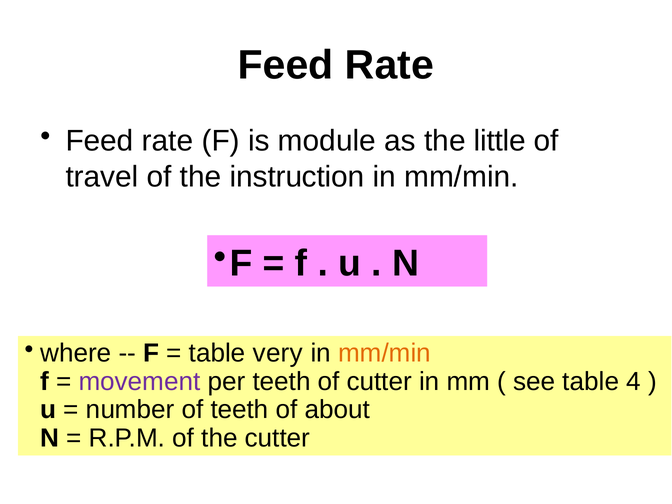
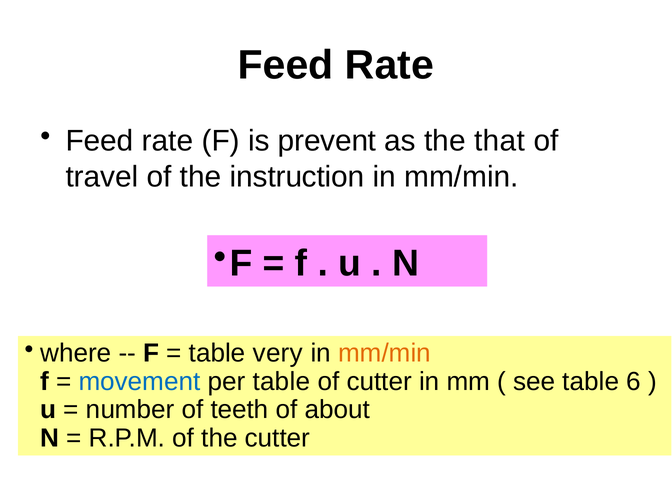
module: module -> prevent (327, 141)
little: little -> that (500, 141)
movement colour: purple -> blue (140, 381)
per teeth: teeth -> table (281, 381)
4: 4 -> 6 (633, 381)
